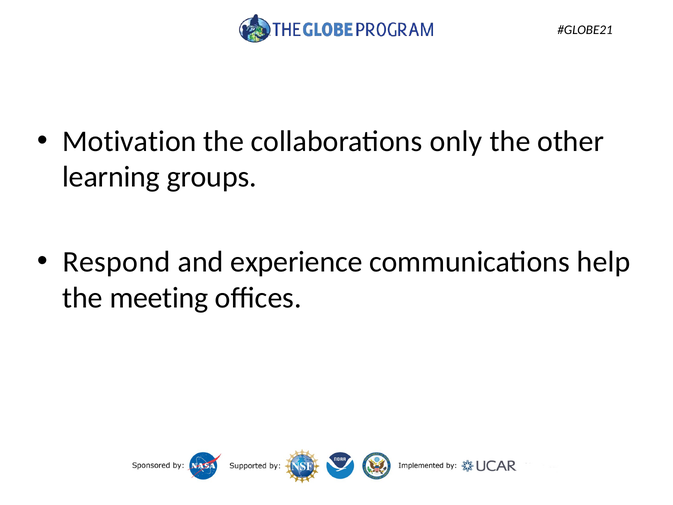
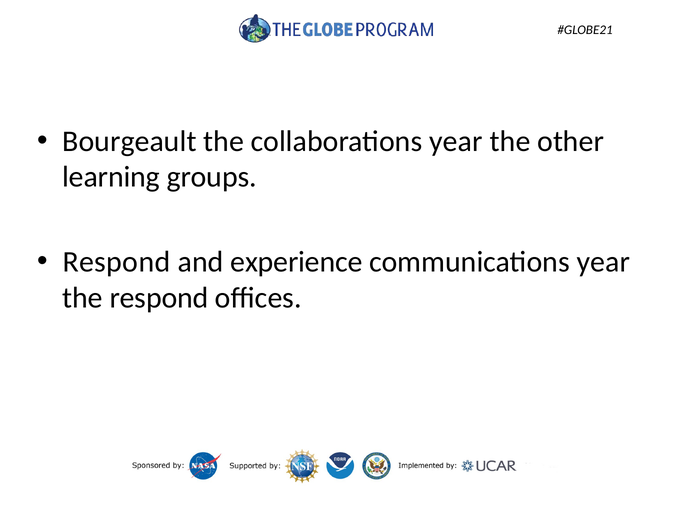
Motivation: Motivation -> Bourgeault (129, 141)
collaborations only: only -> year (456, 141)
communications help: help -> year (603, 262)
the meeting: meeting -> respond (159, 298)
